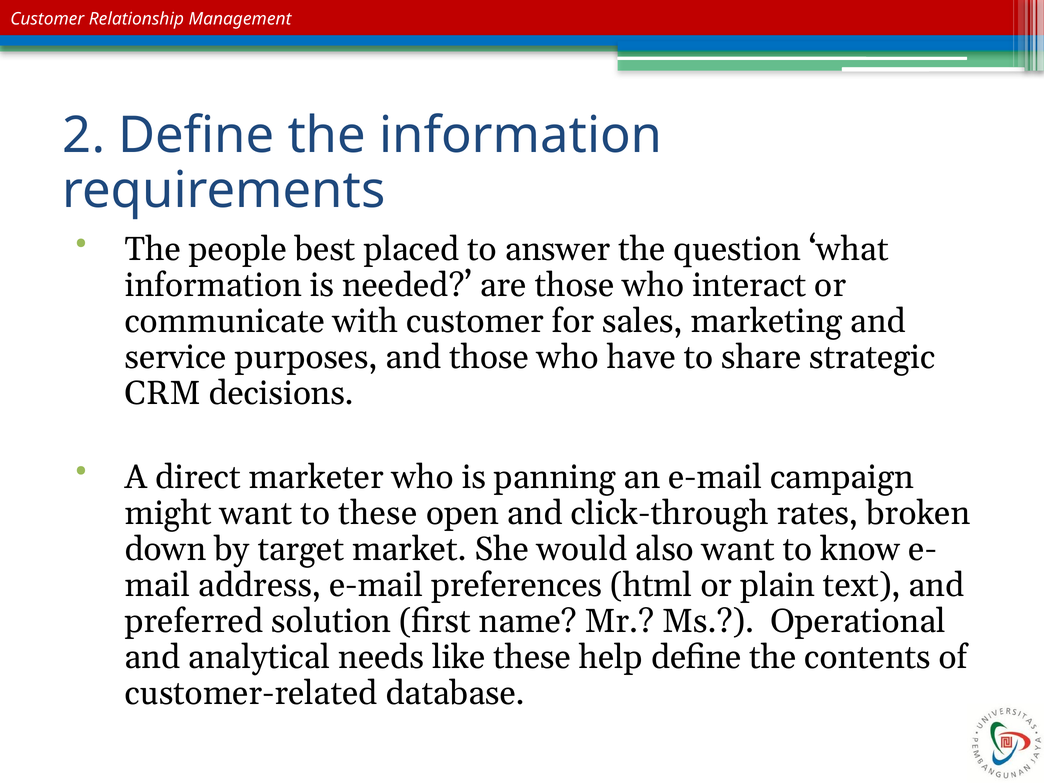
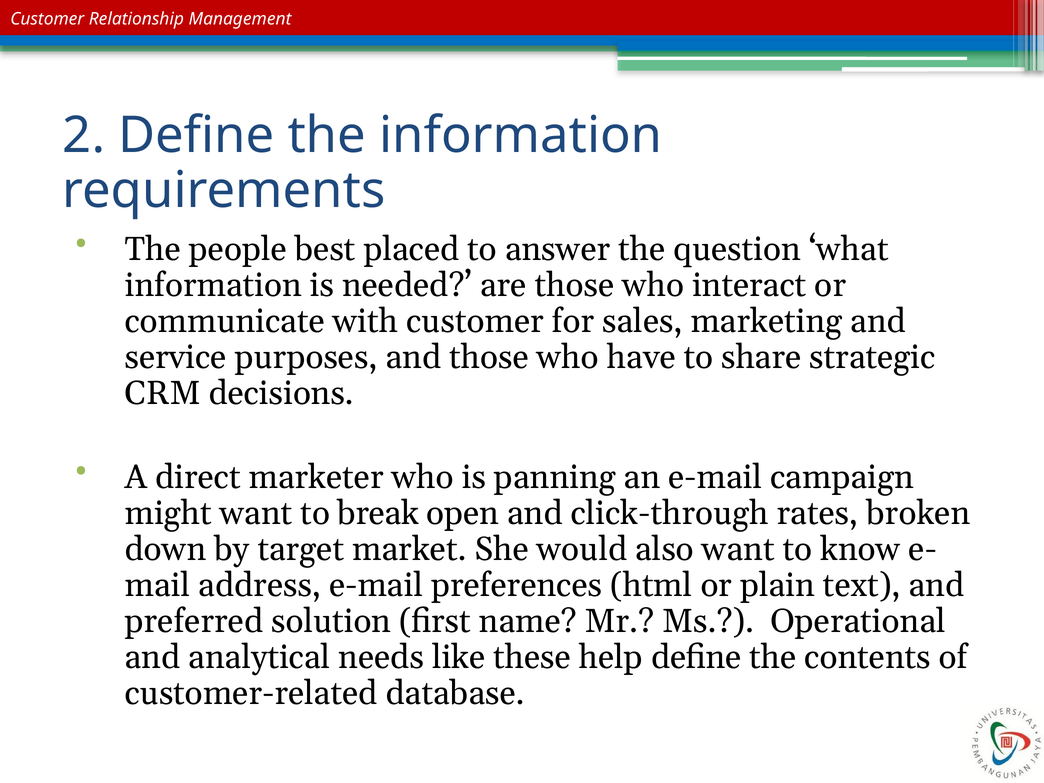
to these: these -> break (378, 513)
